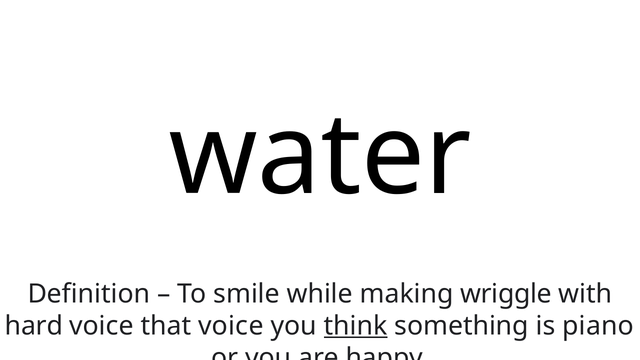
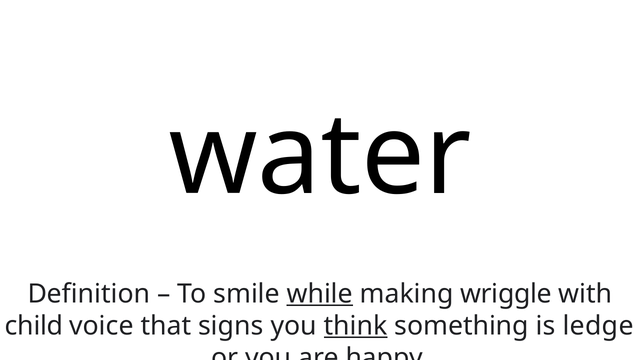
while underline: none -> present (320, 294)
hard: hard -> child (34, 326)
that voice: voice -> signs (231, 326)
piano: piano -> ledge (598, 326)
